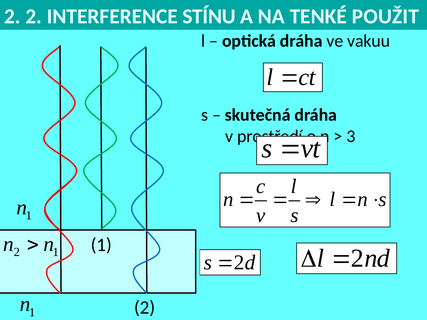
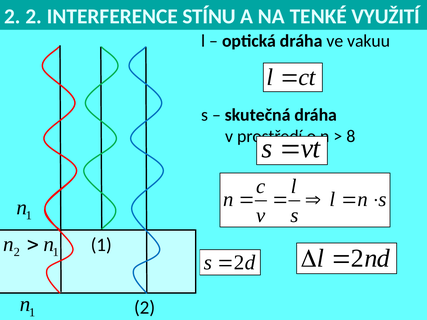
POUŽIT: POUŽIT -> VYUŽITÍ (386, 16)
3: 3 -> 8 (351, 136)
